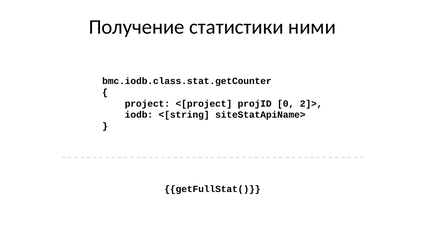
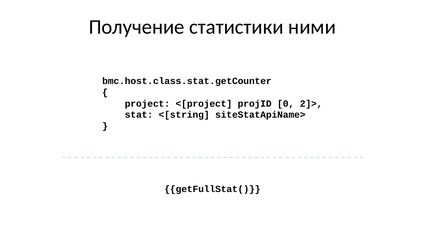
bmc.iodb.class.stat.getCounter: bmc.iodb.class.stat.getCounter -> bmc.host.class.stat.getCounter (187, 81)
iodb: iodb -> stat (139, 115)
